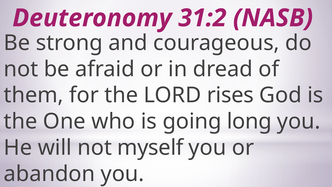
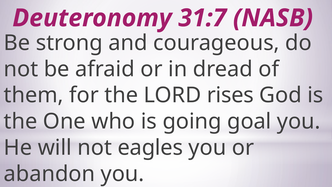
31:2: 31:2 -> 31:7 (202, 18)
long: long -> goal (249, 121)
myself: myself -> eagles (150, 147)
